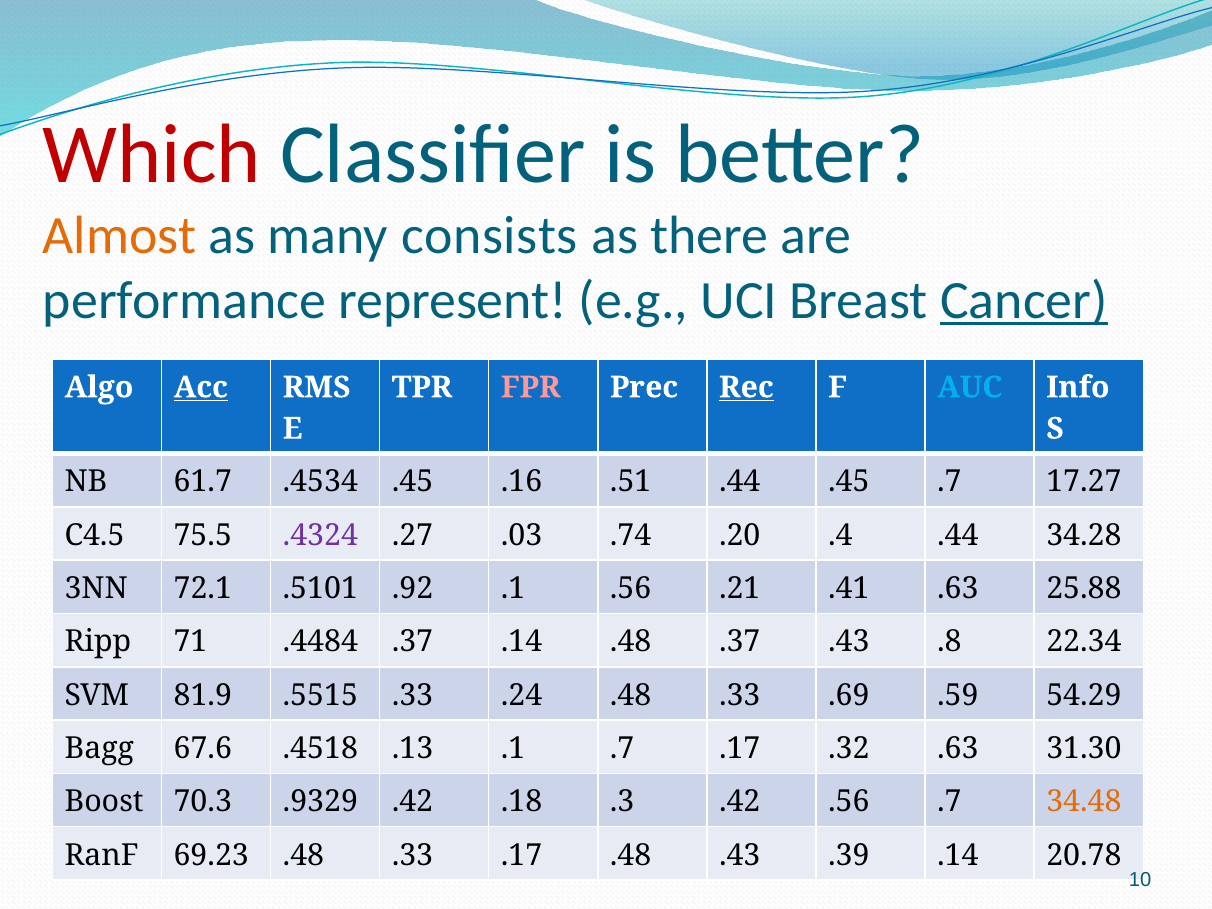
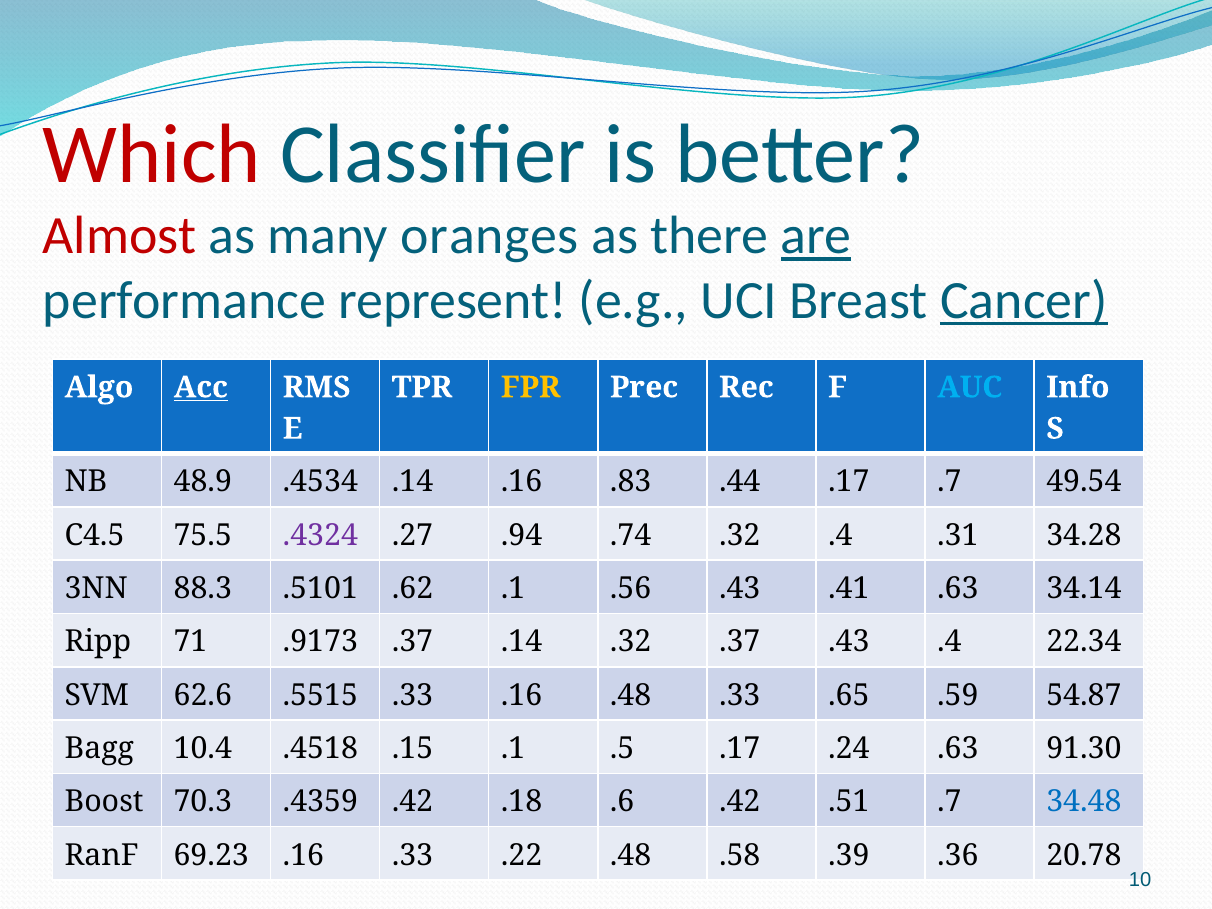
Almost colour: orange -> red (120, 236)
consists: consists -> oranges (490, 236)
are underline: none -> present (816, 236)
FPR colour: pink -> yellow (531, 387)
Rec underline: present -> none (746, 387)
61.7: 61.7 -> 48.9 (203, 482)
.4534 .45: .45 -> .14 (412, 482)
.51: .51 -> .83 (631, 482)
.44 .45: .45 -> .17 (849, 482)
17.27: 17.27 -> 49.54 (1084, 482)
.03: .03 -> .94 (522, 535)
.74 .20: .20 -> .32 (740, 535)
.4 .44: .44 -> .31 (958, 535)
72.1: 72.1 -> 88.3 (203, 589)
.92: .92 -> .62 (412, 589)
.56 .21: .21 -> .43 (740, 589)
25.88: 25.88 -> 34.14 (1084, 589)
.4484: .4484 -> .9173 (320, 642)
.14 .48: .48 -> .32 (631, 642)
.43 .8: .8 -> .4 (949, 642)
81.9: 81.9 -> 62.6 (203, 695)
.33 .24: .24 -> .16 (522, 695)
.69: .69 -> .65 (849, 695)
54.29: 54.29 -> 54.87 (1084, 695)
67.6: 67.6 -> 10.4 (203, 748)
.13: .13 -> .15 (412, 748)
.1 .7: .7 -> .5 (622, 748)
.32: .32 -> .24 (849, 748)
31.30: 31.30 -> 91.30 (1084, 748)
.9329: .9329 -> .4359 (320, 802)
.3: .3 -> .6 (622, 802)
.42 .56: .56 -> .51 (849, 802)
34.48 colour: orange -> blue (1084, 802)
69.23 .48: .48 -> .16 (303, 855)
.33 .17: .17 -> .22 (522, 855)
.48 .43: .43 -> .58 (740, 855)
.39 .14: .14 -> .36 (958, 855)
